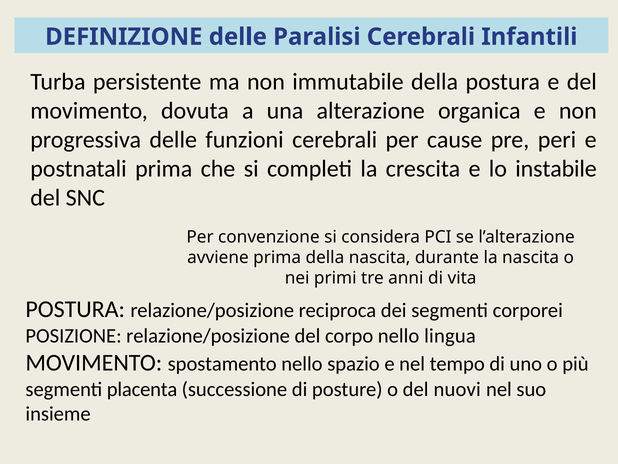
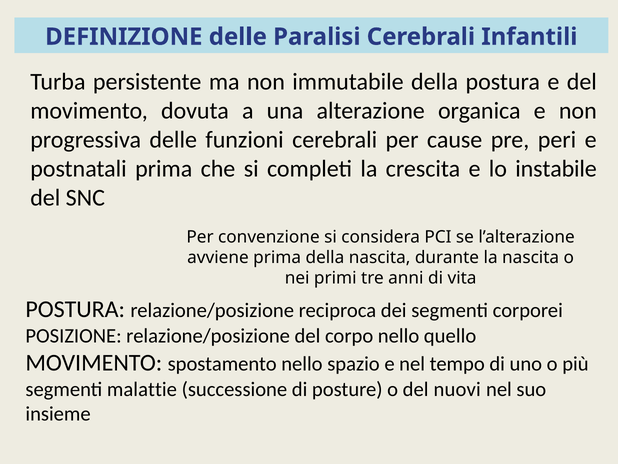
lingua: lingua -> quello (450, 335)
placenta: placenta -> malattie (142, 389)
